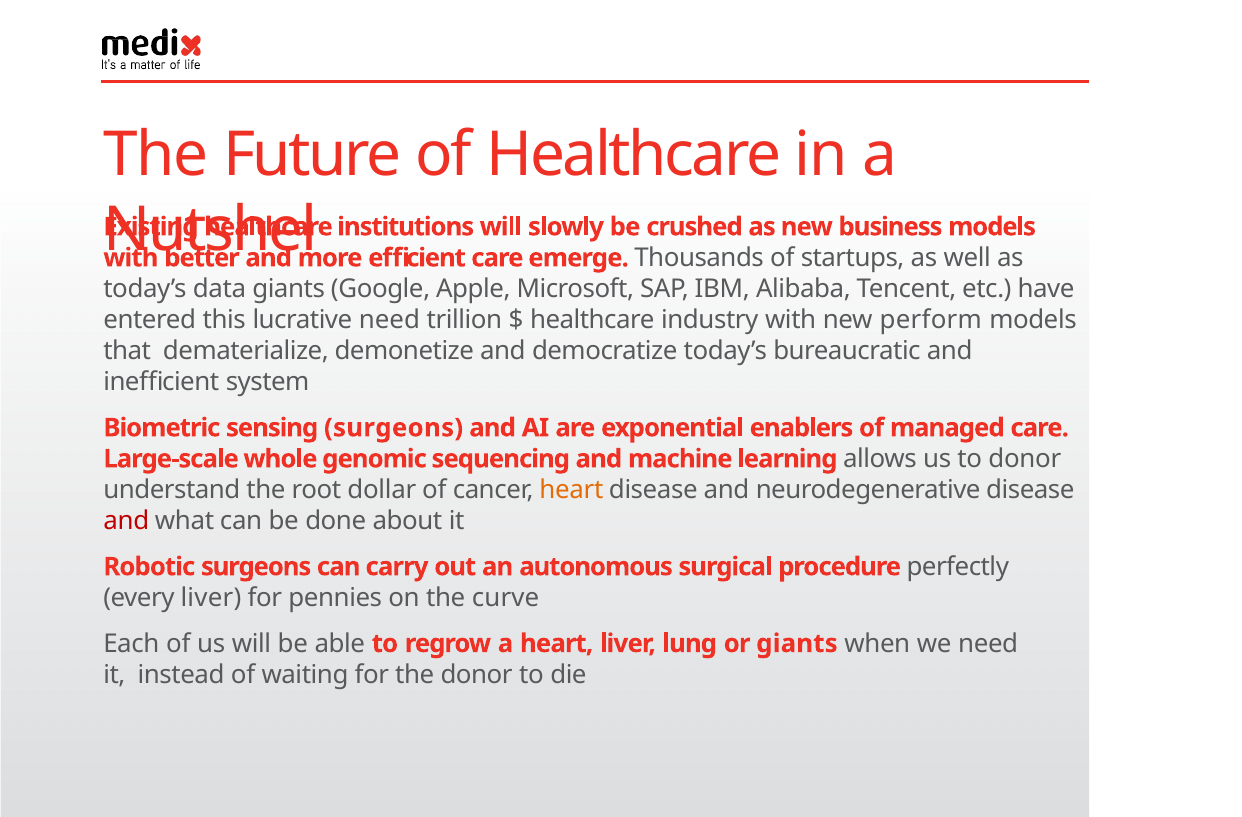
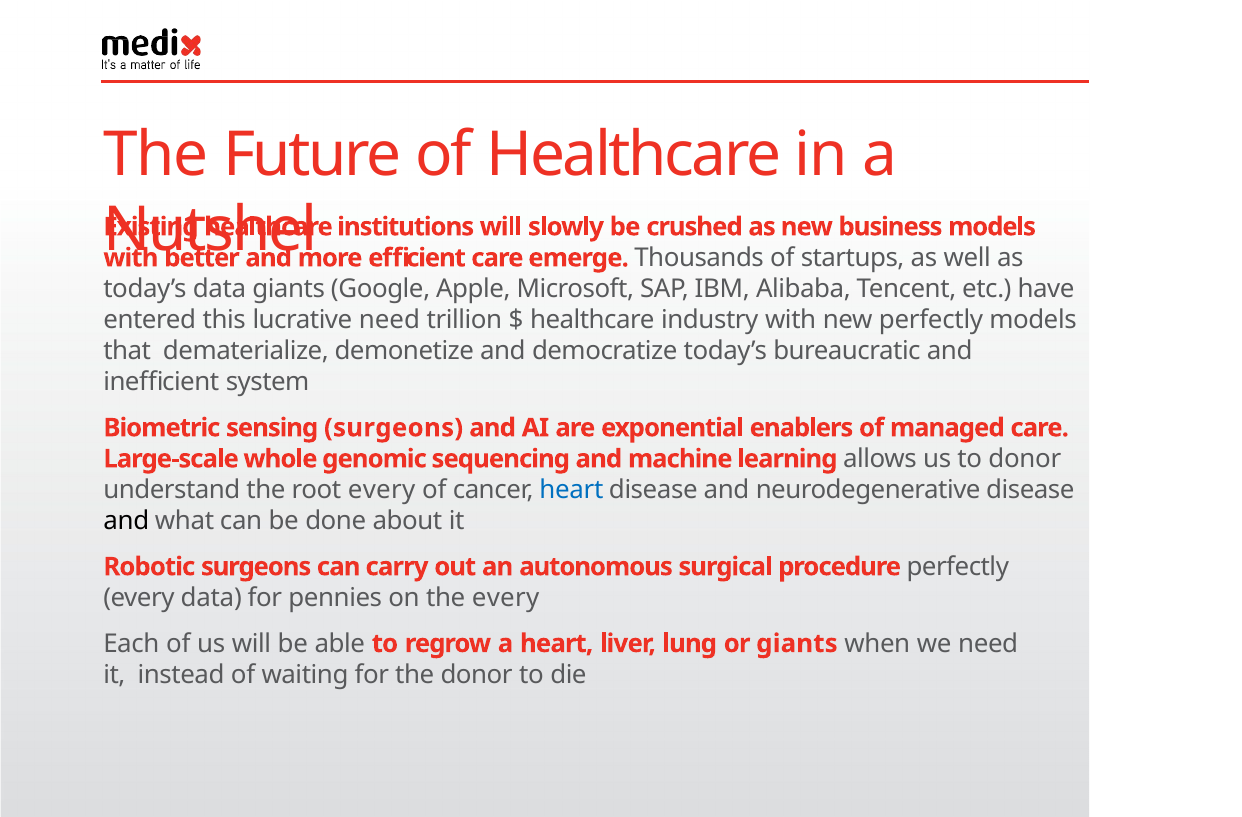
new perform: perform -> perfectly (931, 320)
root dollar: dollar -> every (382, 490)
heart colour: orange -> blue (571, 490)
and colour: red -> black (126, 521)
every liver: liver -> data (211, 598)
the curve: curve -> every (506, 598)
